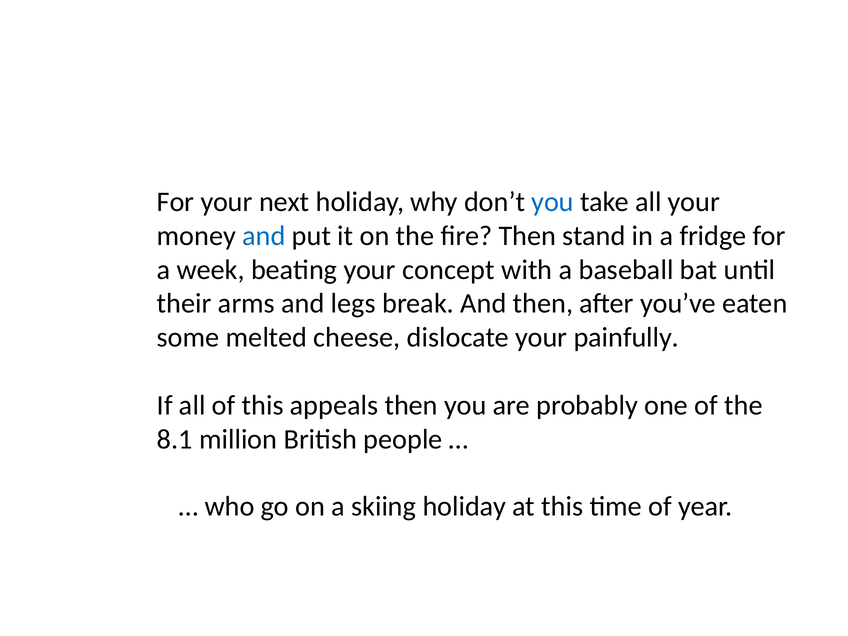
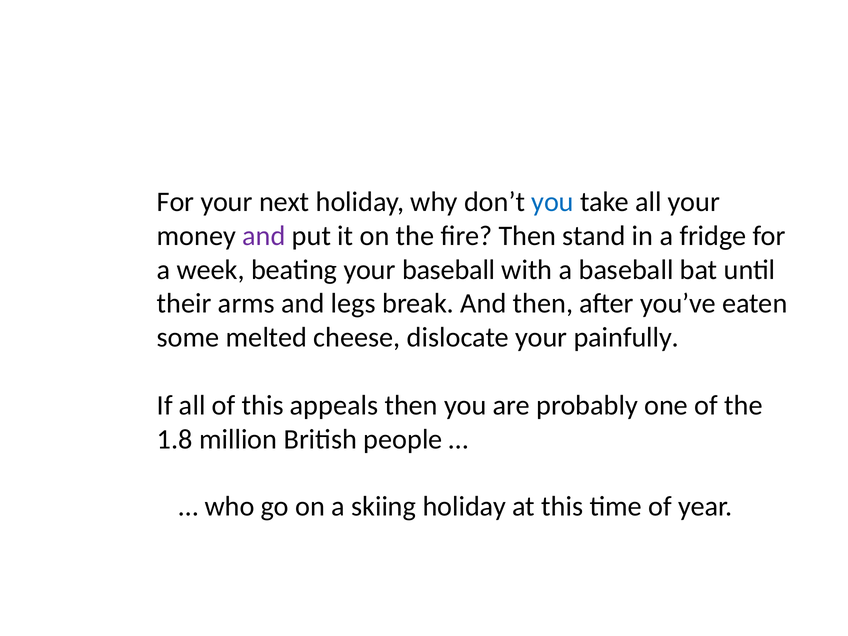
and colour: blue -> purple (264, 236)
your concept: concept -> baseball (449, 270)
8.1: 8.1 -> 1.8 (175, 439)
